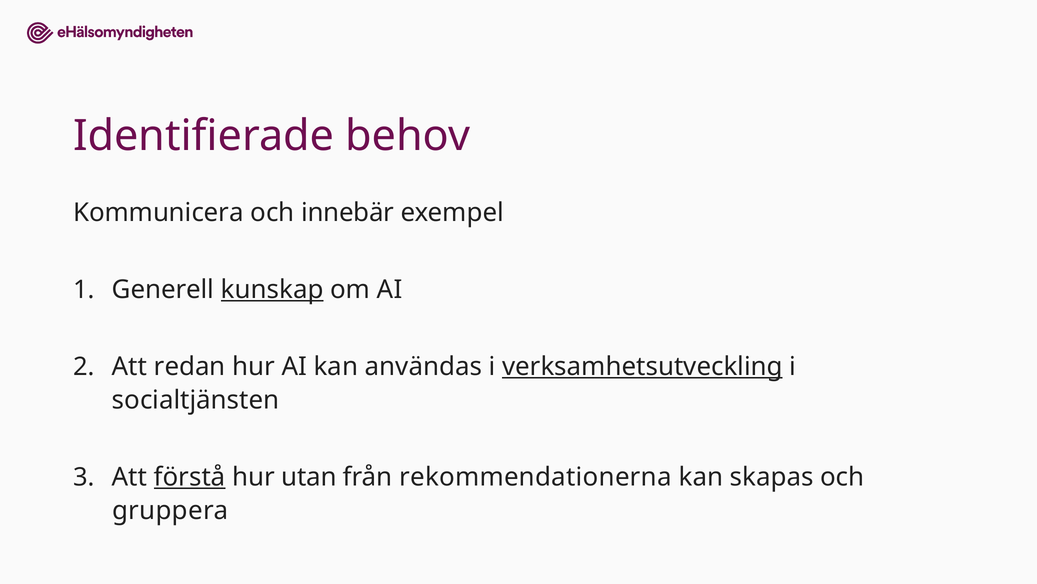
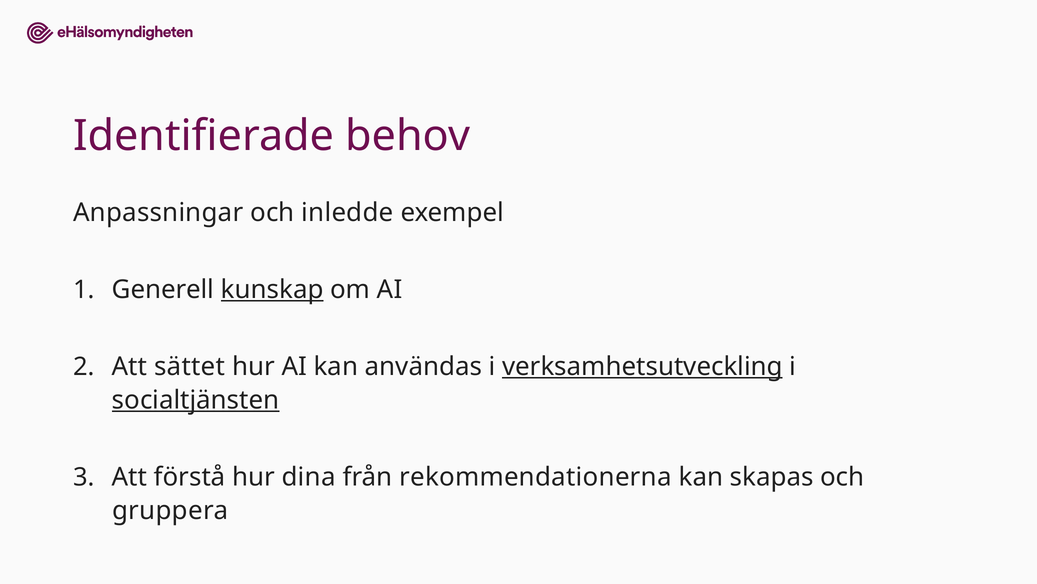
Kommunicera: Kommunicera -> Anpassningar (158, 213)
innebär: innebär -> inledde (347, 213)
redan: redan -> sättet (190, 366)
socialtjänsten underline: none -> present (196, 400)
förstå underline: present -> none (190, 476)
utan: utan -> dina (309, 476)
